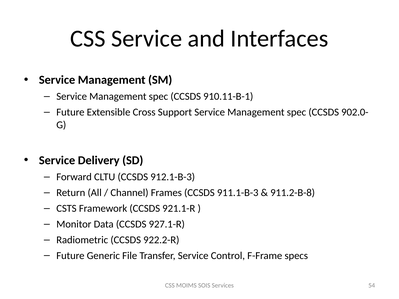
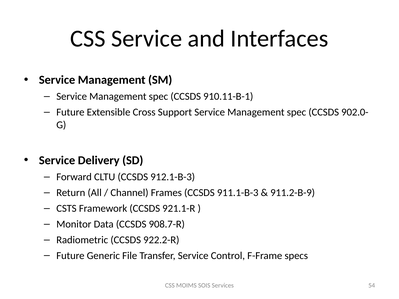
911.2-B-8: 911.2-B-8 -> 911.2-B-9 (293, 193)
927.1-R: 927.1-R -> 908.7-R (167, 224)
